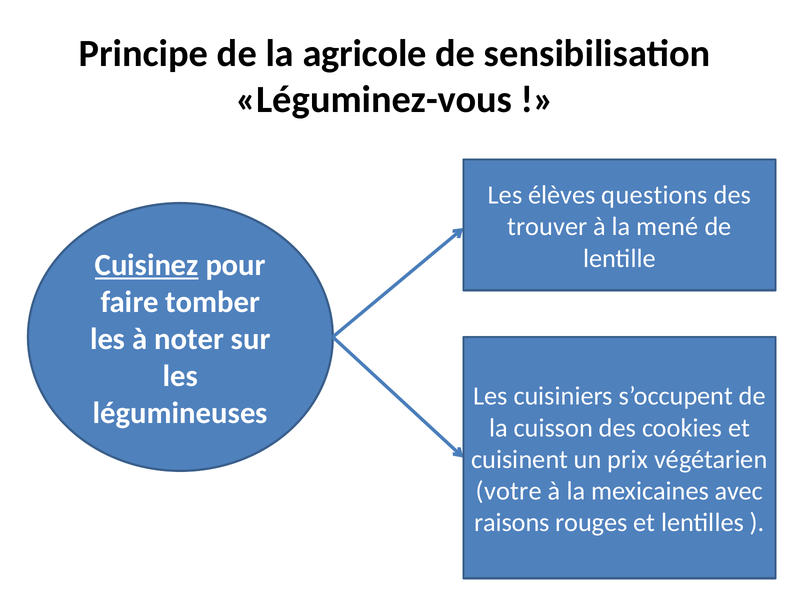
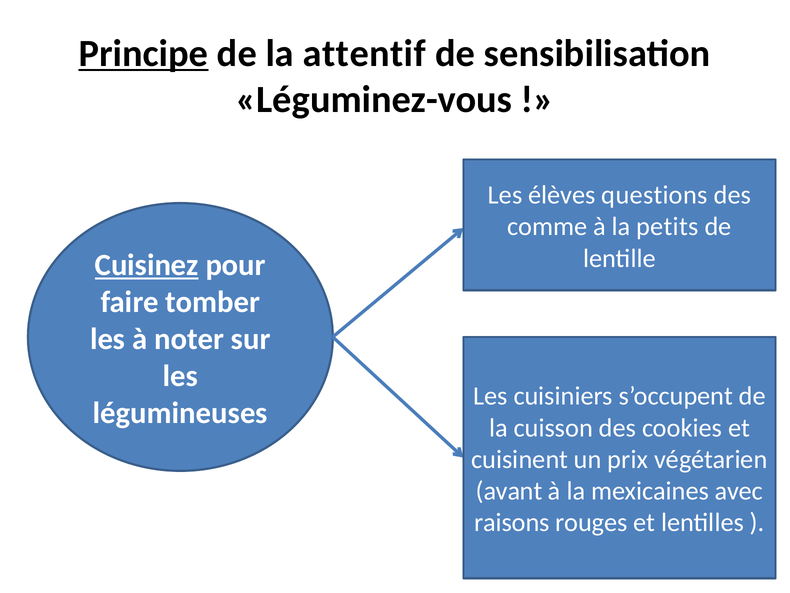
Principe underline: none -> present (143, 53)
agricole: agricole -> attentif (364, 53)
trouver: trouver -> comme (547, 227)
mené: mené -> petits (667, 227)
votre: votre -> avant (509, 491)
